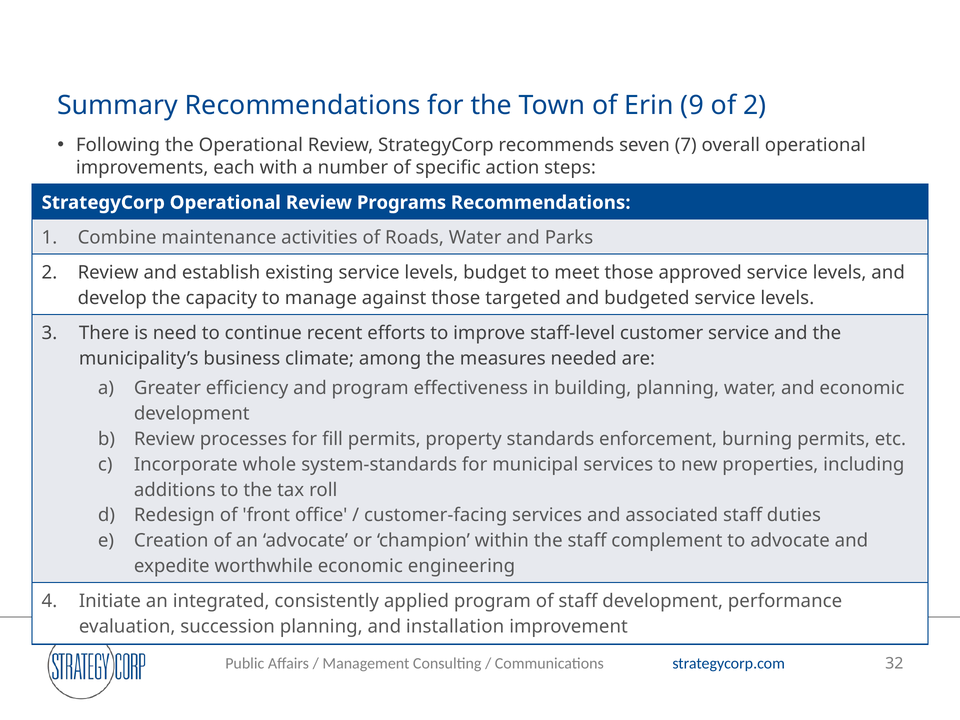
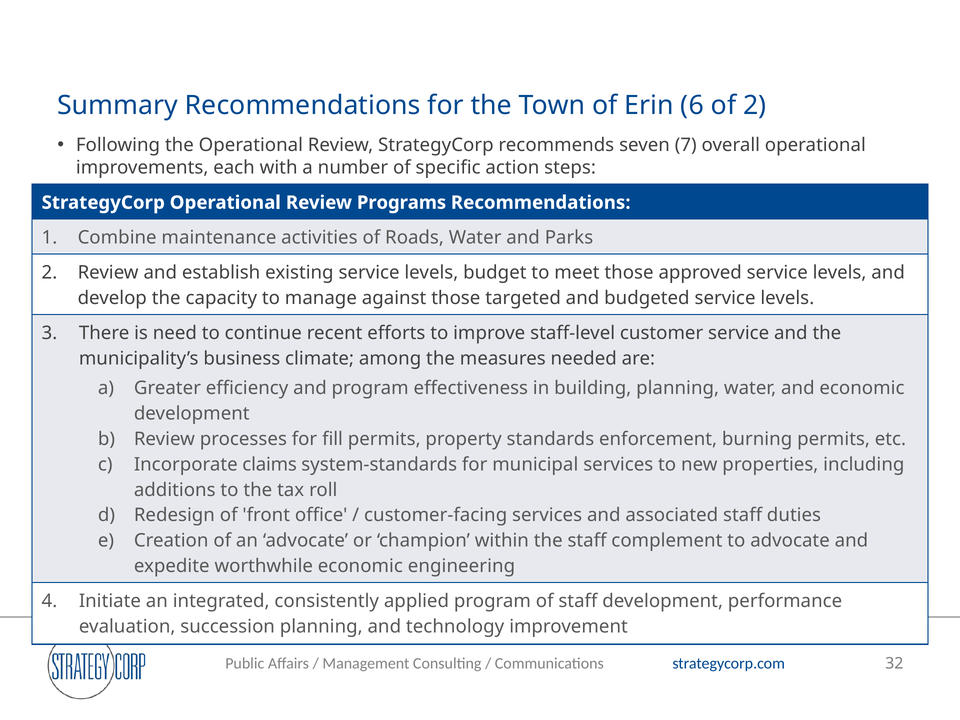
9: 9 -> 6 (692, 106)
whole: whole -> claims (270, 464)
installation: installation -> technology (455, 627)
